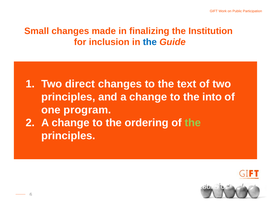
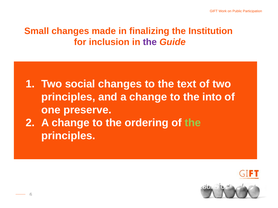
the colour: blue -> purple (150, 42)
direct: direct -> social (80, 84)
program: program -> preserve (87, 110)
